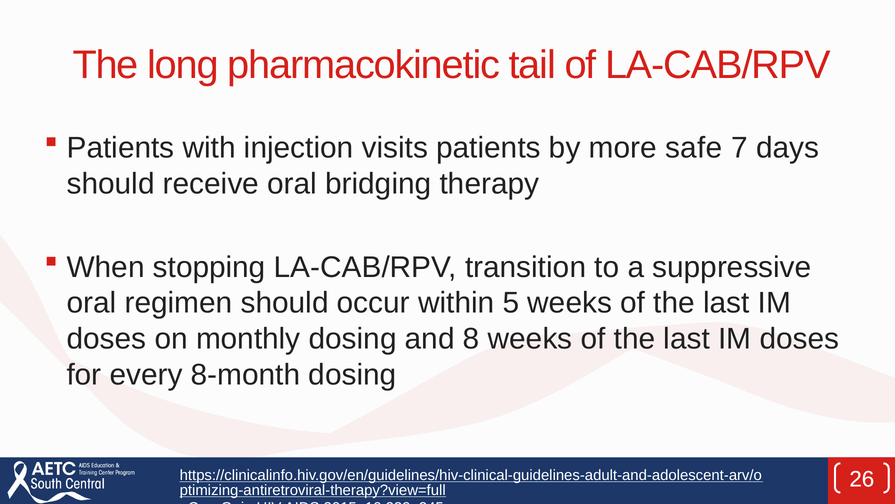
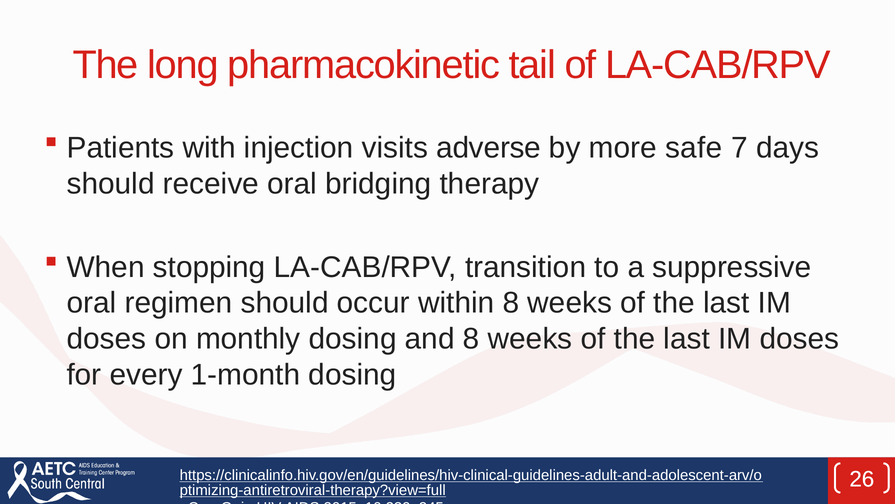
visits patients: patients -> adverse (489, 148)
within 5: 5 -> 8 (511, 303)
8-month: 8-month -> 1-month (246, 374)
